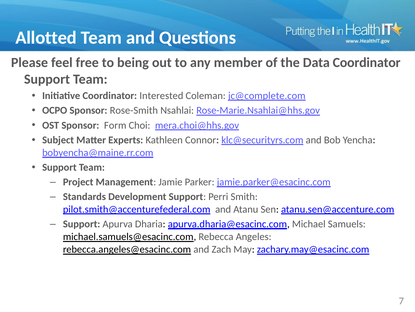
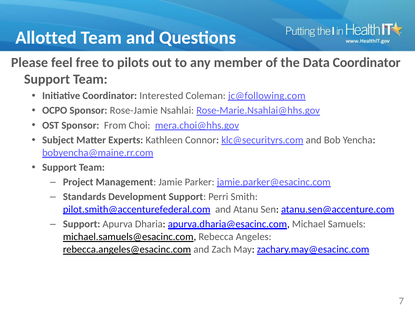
being: being -> pilots (133, 63)
jc@complete.com: jc@complete.com -> jc@following.com (267, 96)
Rose-Smith: Rose-Smith -> Rose-Jamie (134, 110)
Form: Form -> From (115, 125)
